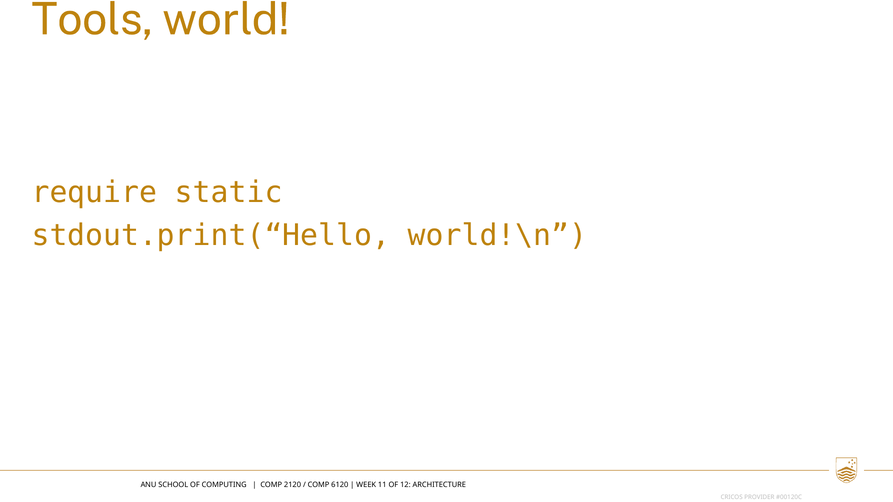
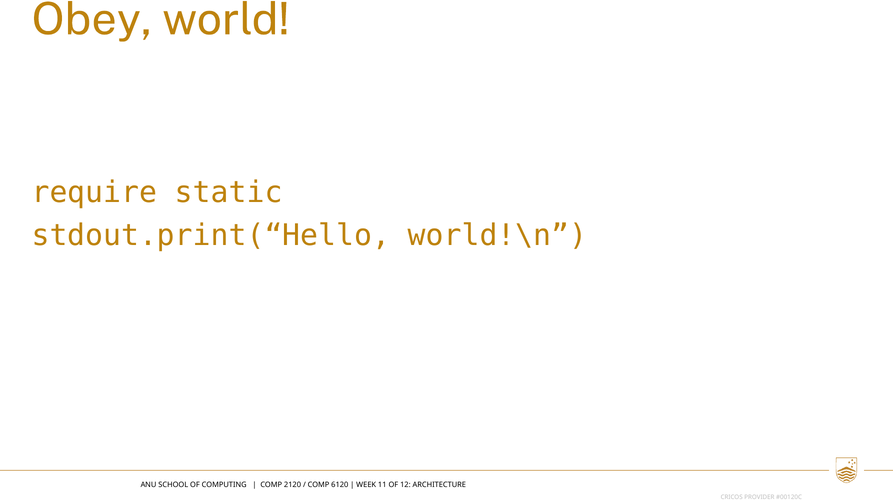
Tools: Tools -> Obey (92, 20)
